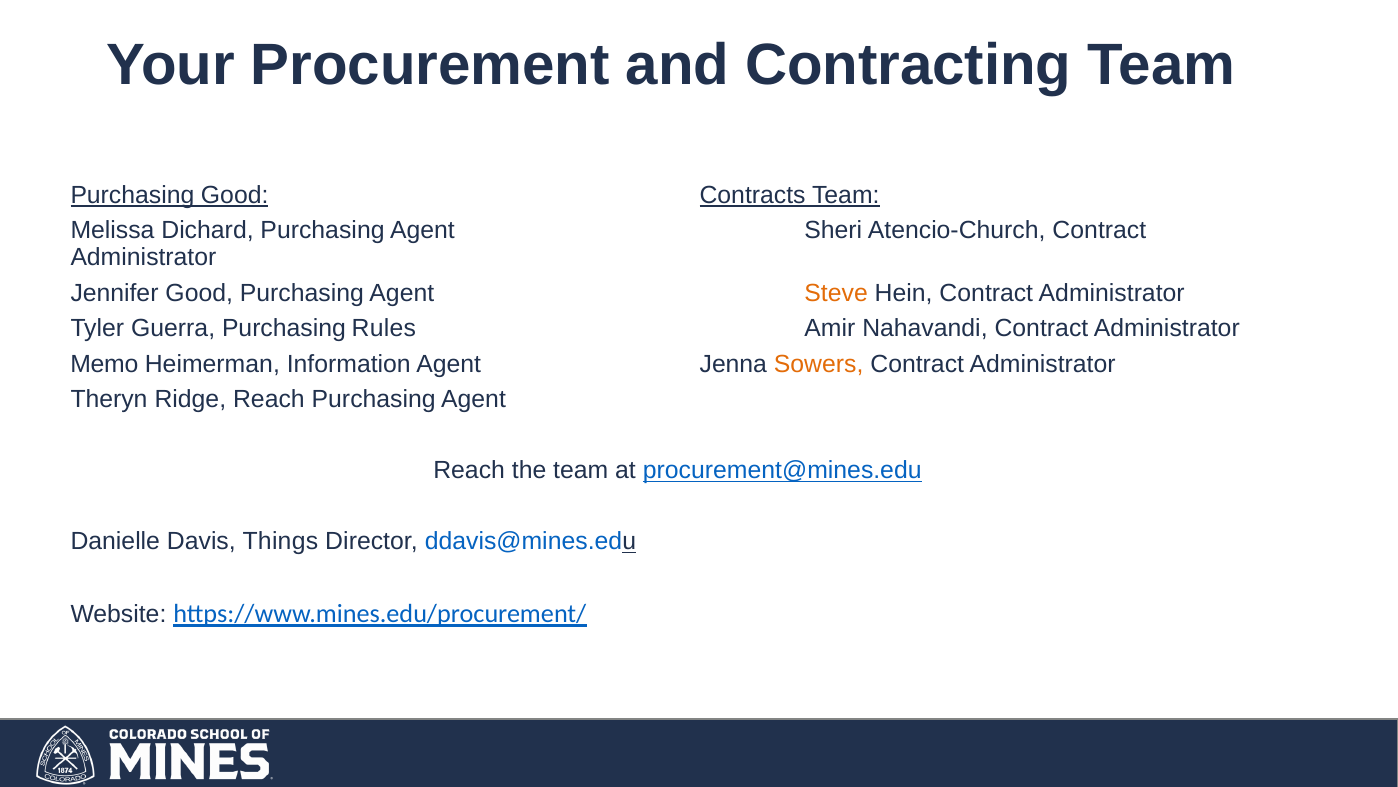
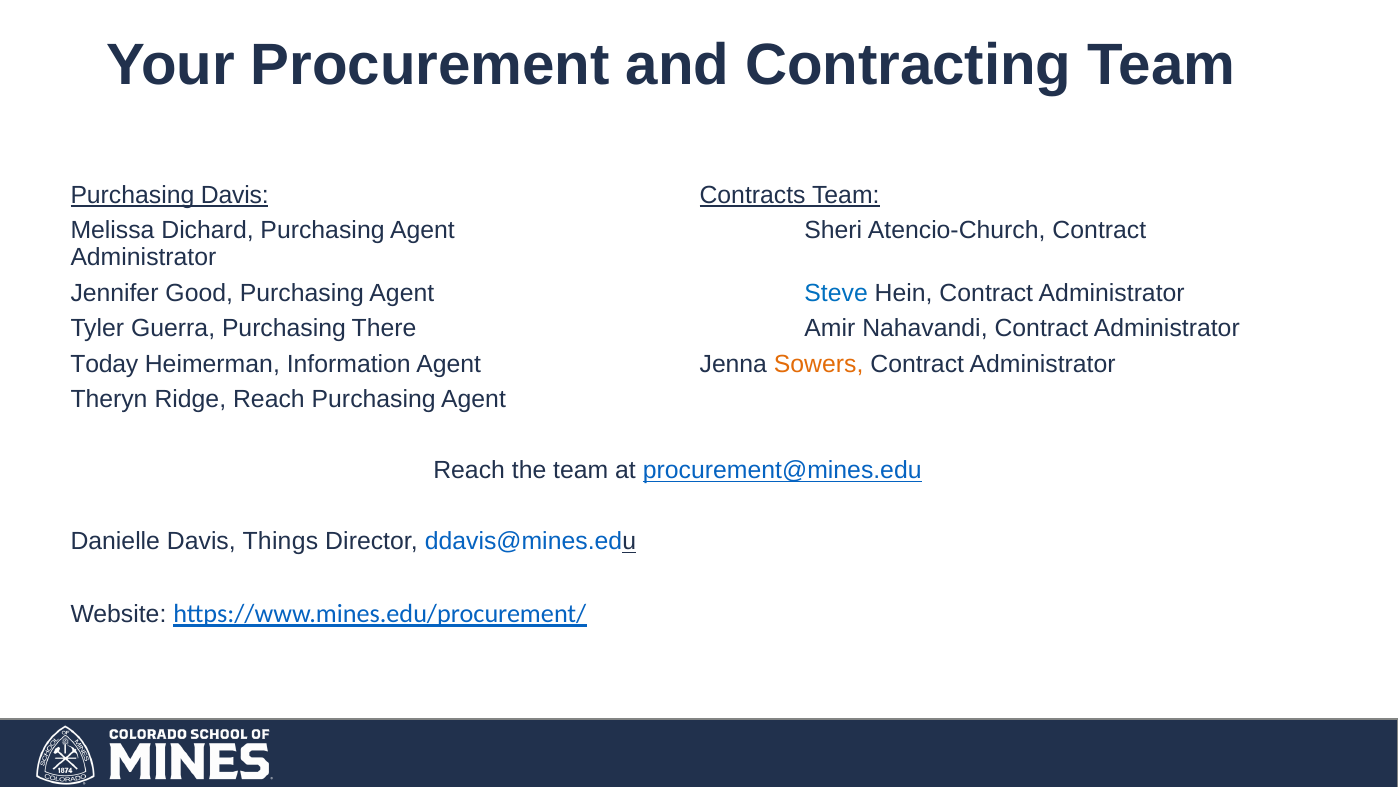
Purchasing Good: Good -> Davis (235, 195)
Steve colour: orange -> blue (836, 293)
Rules: Rules -> There (384, 328)
Memo: Memo -> Today (104, 364)
